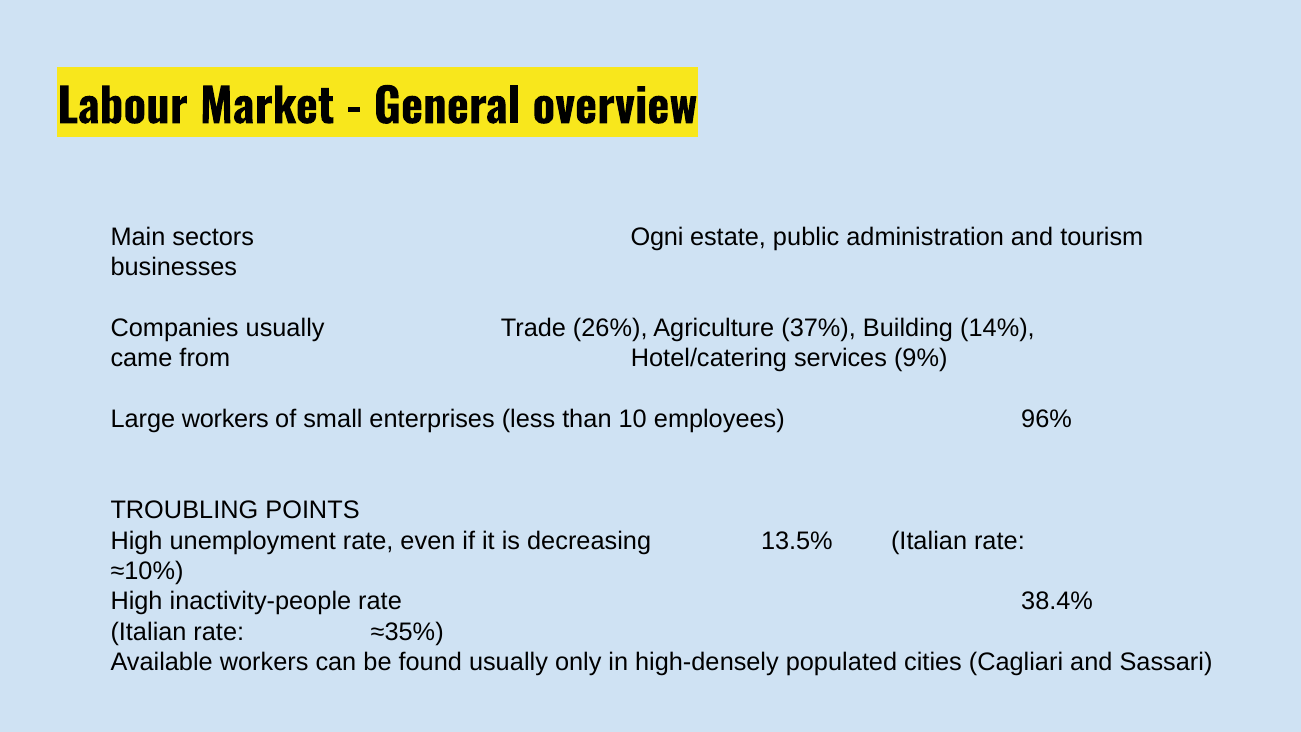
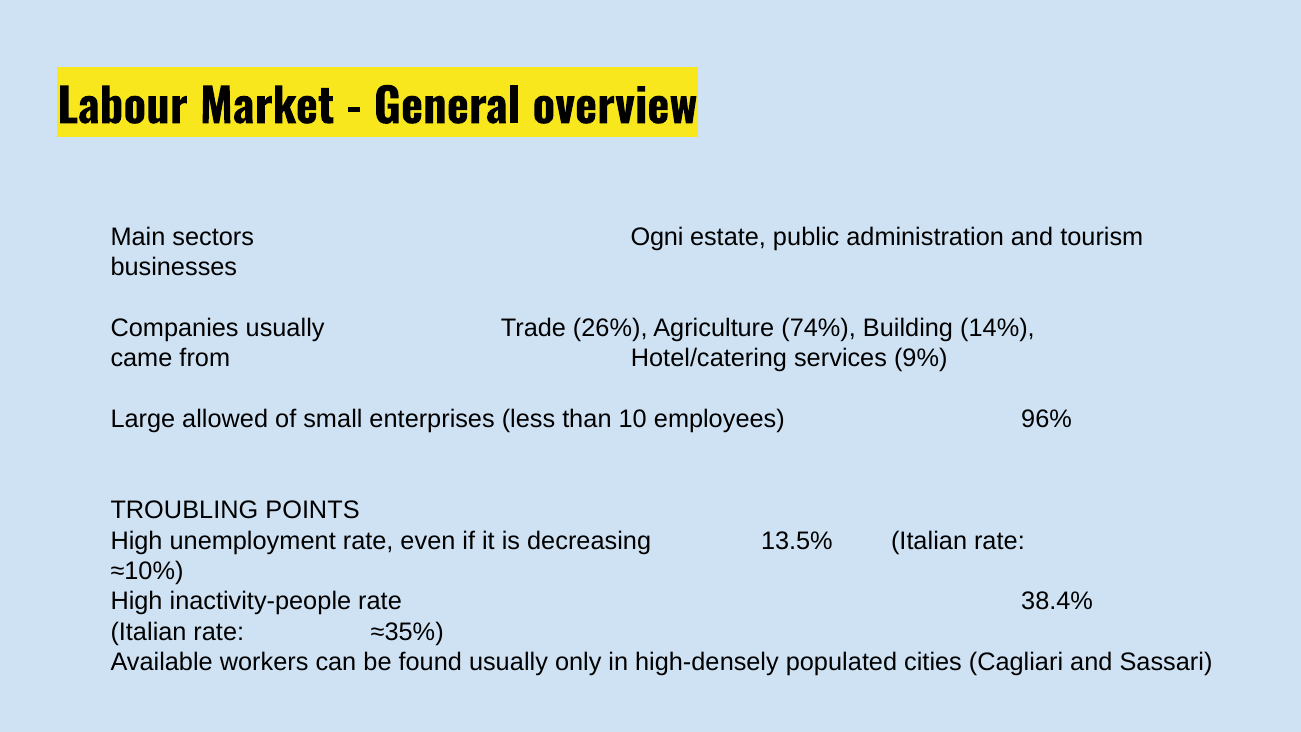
37%: 37% -> 74% (819, 328)
Large workers: workers -> allowed (225, 419)
